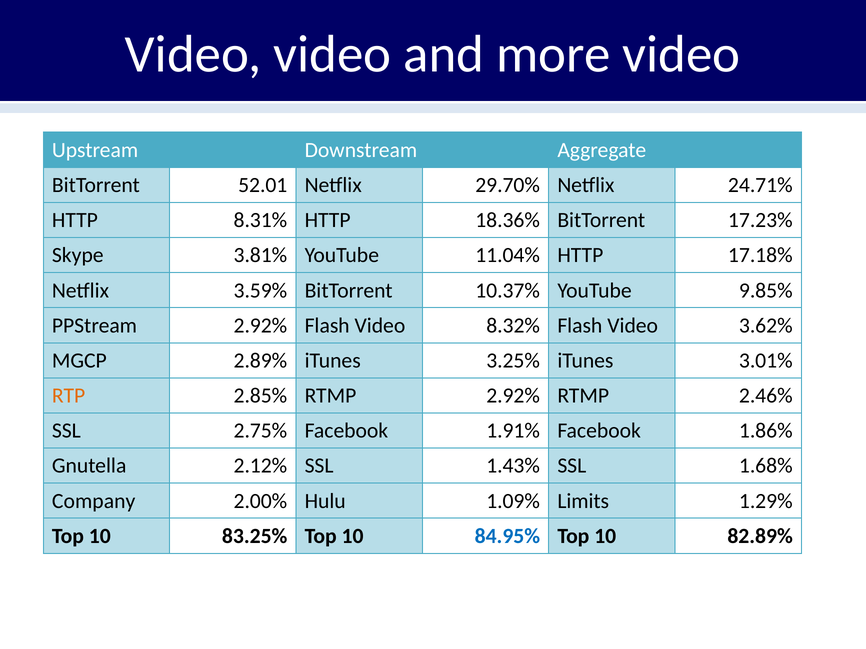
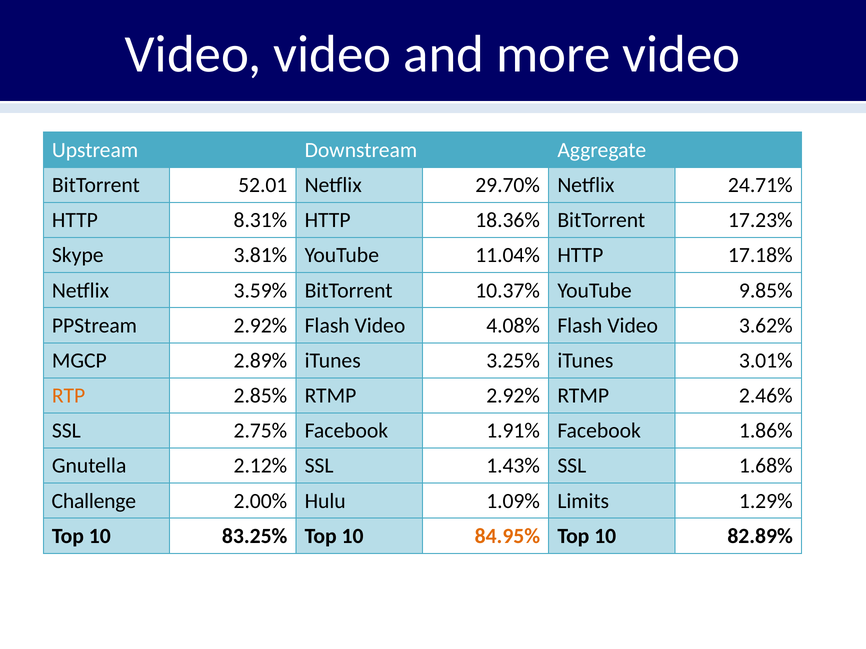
8.32%: 8.32% -> 4.08% (513, 326)
Company: Company -> Challenge (94, 501)
84.95% colour: blue -> orange (507, 536)
